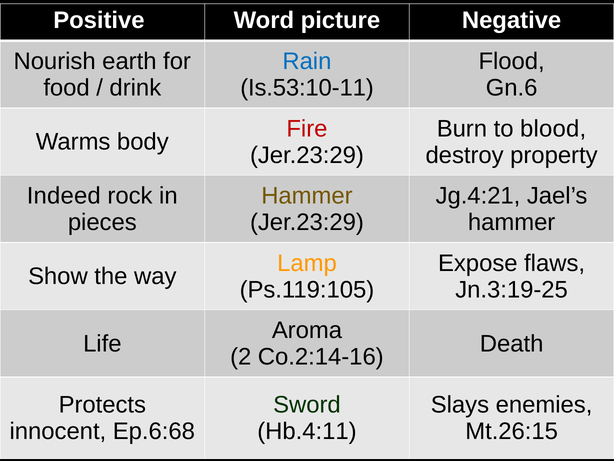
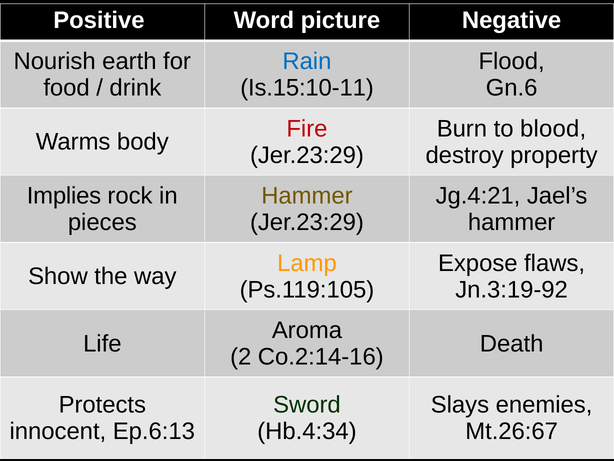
Is.53:10-11: Is.53:10-11 -> Is.15:10-11 (307, 88)
Indeed: Indeed -> Implies (64, 196)
Jn.3:19-25: Jn.3:19-25 -> Jn.3:19-92 (512, 289)
Ep.6:68: Ep.6:68 -> Ep.6:13 (154, 431)
Hb.4:11: Hb.4:11 -> Hb.4:34 (307, 431)
Mt.26:15: Mt.26:15 -> Mt.26:67 (512, 431)
